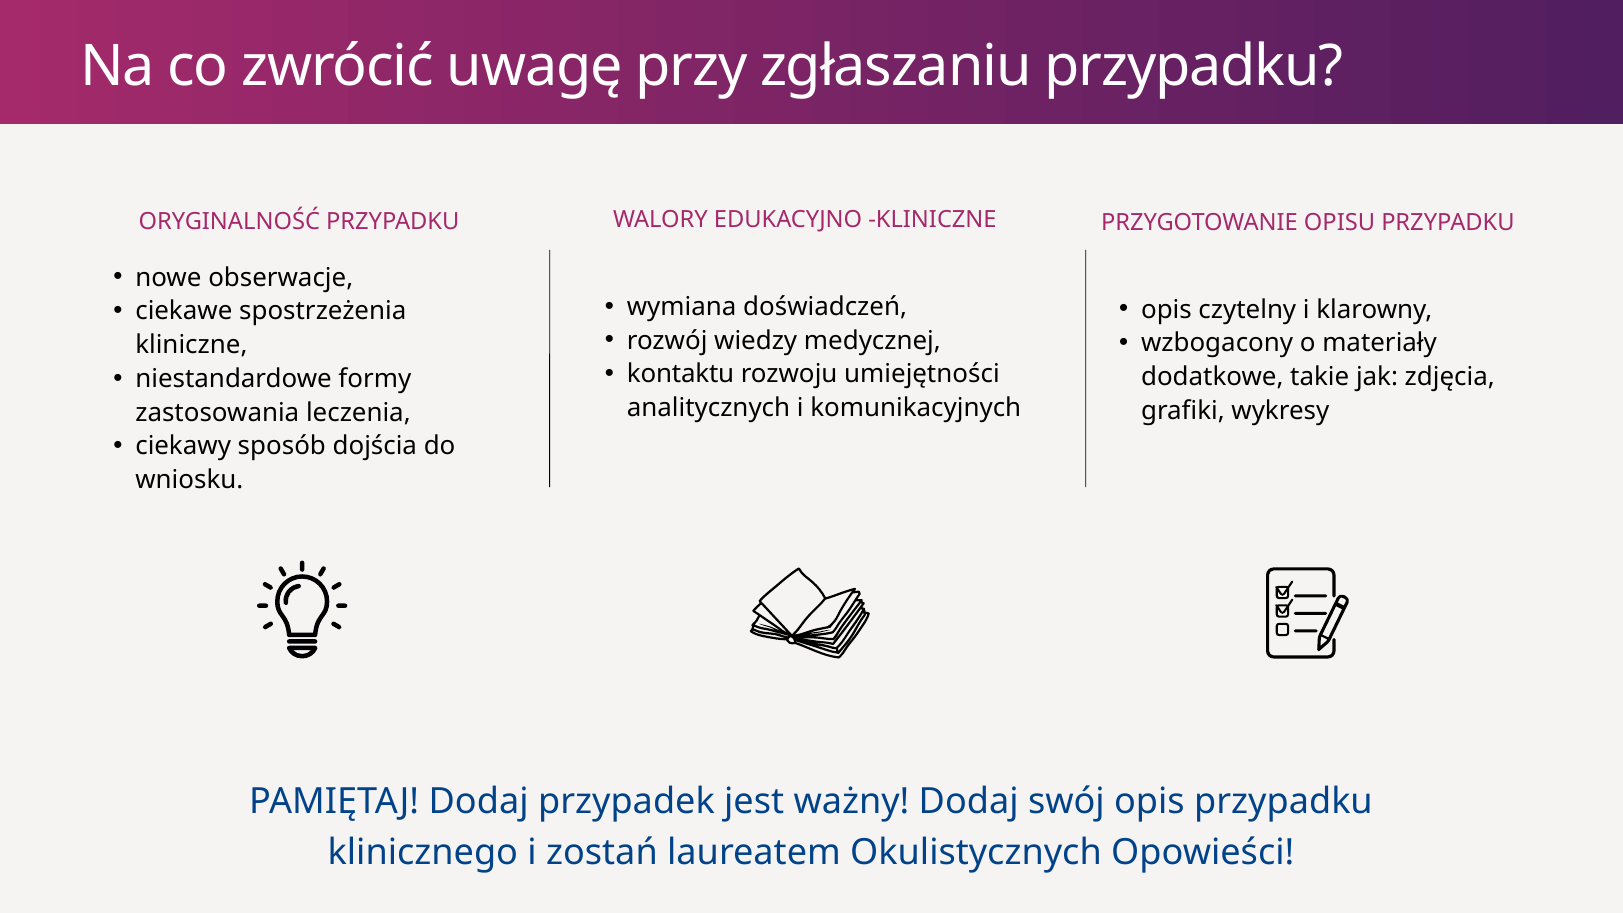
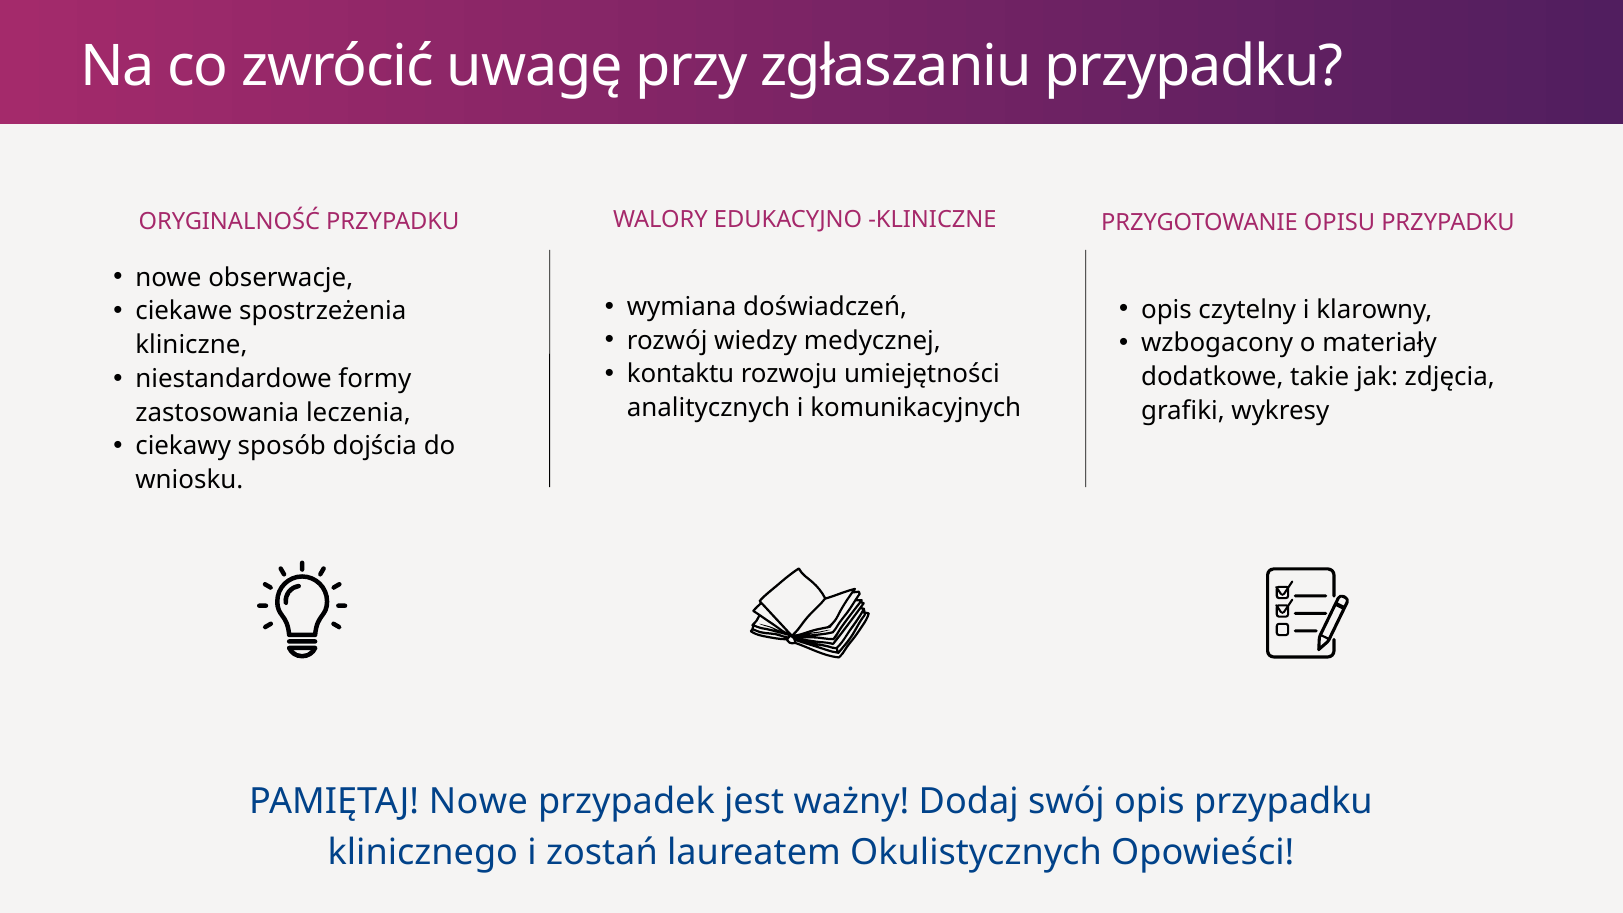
PAMIĘTAJ Dodaj: Dodaj -> Nowe (478, 802)
